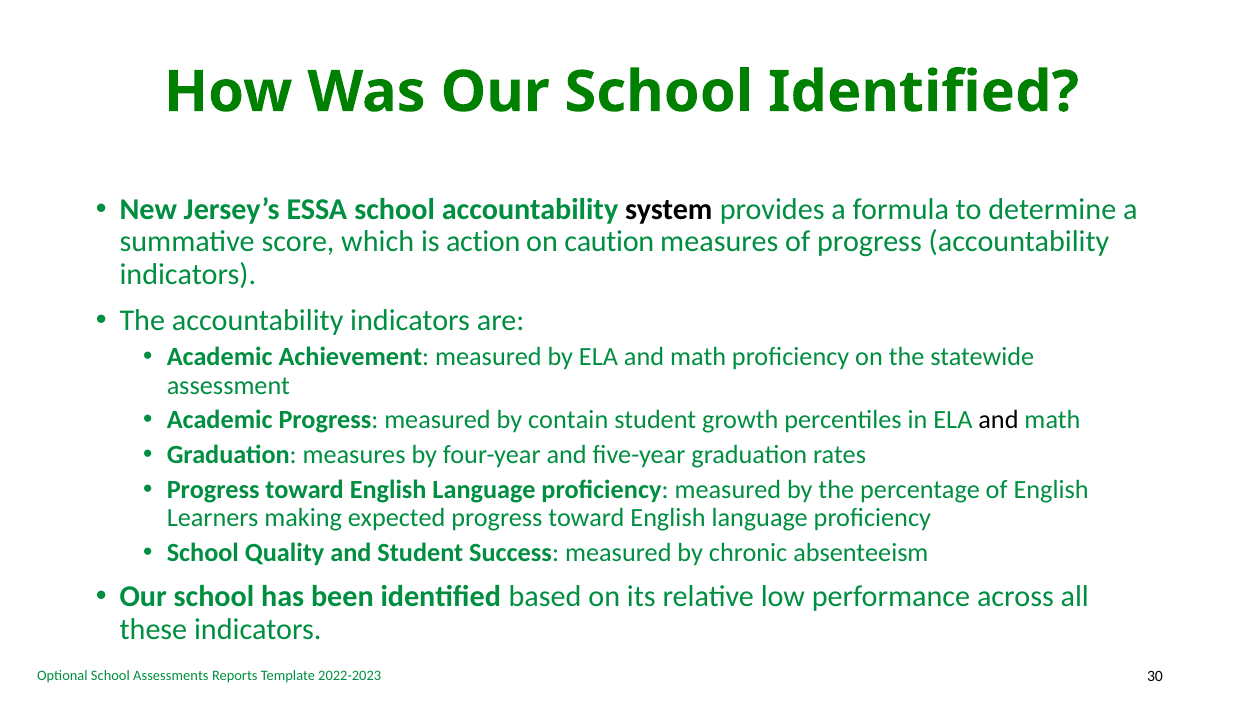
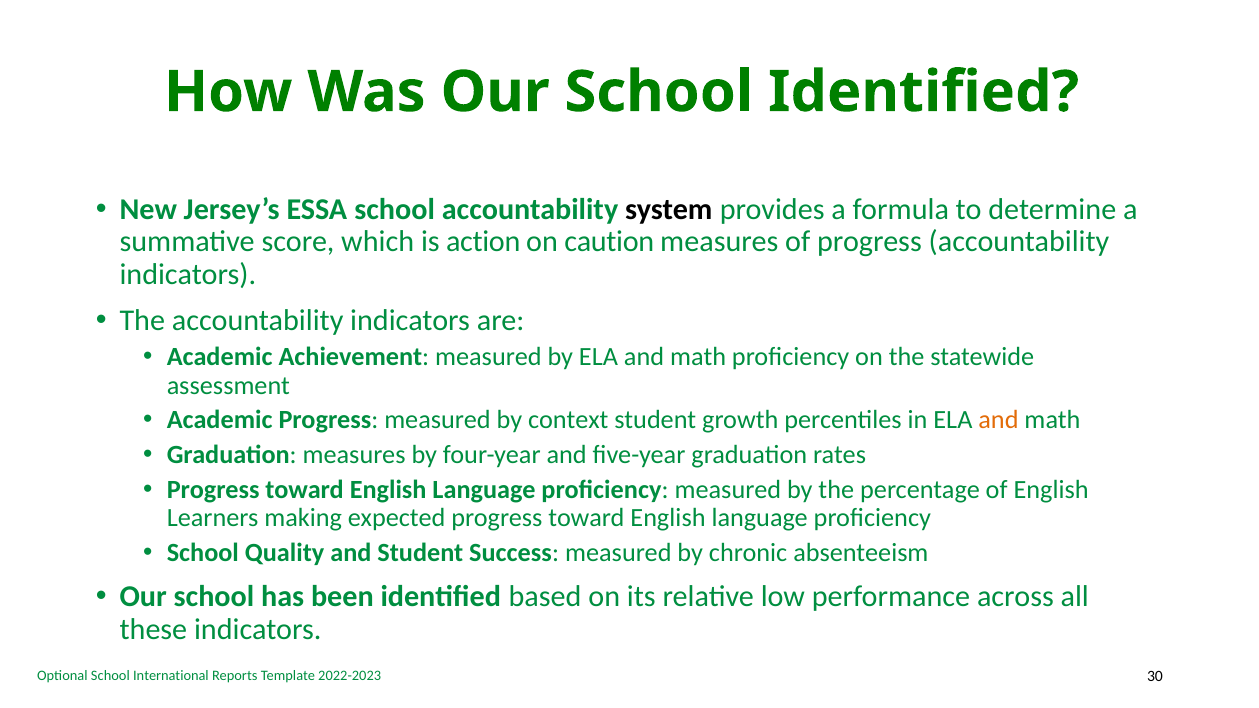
contain: contain -> context (568, 420)
and colour: black -> orange (998, 420)
Assessments: Assessments -> International (171, 676)
